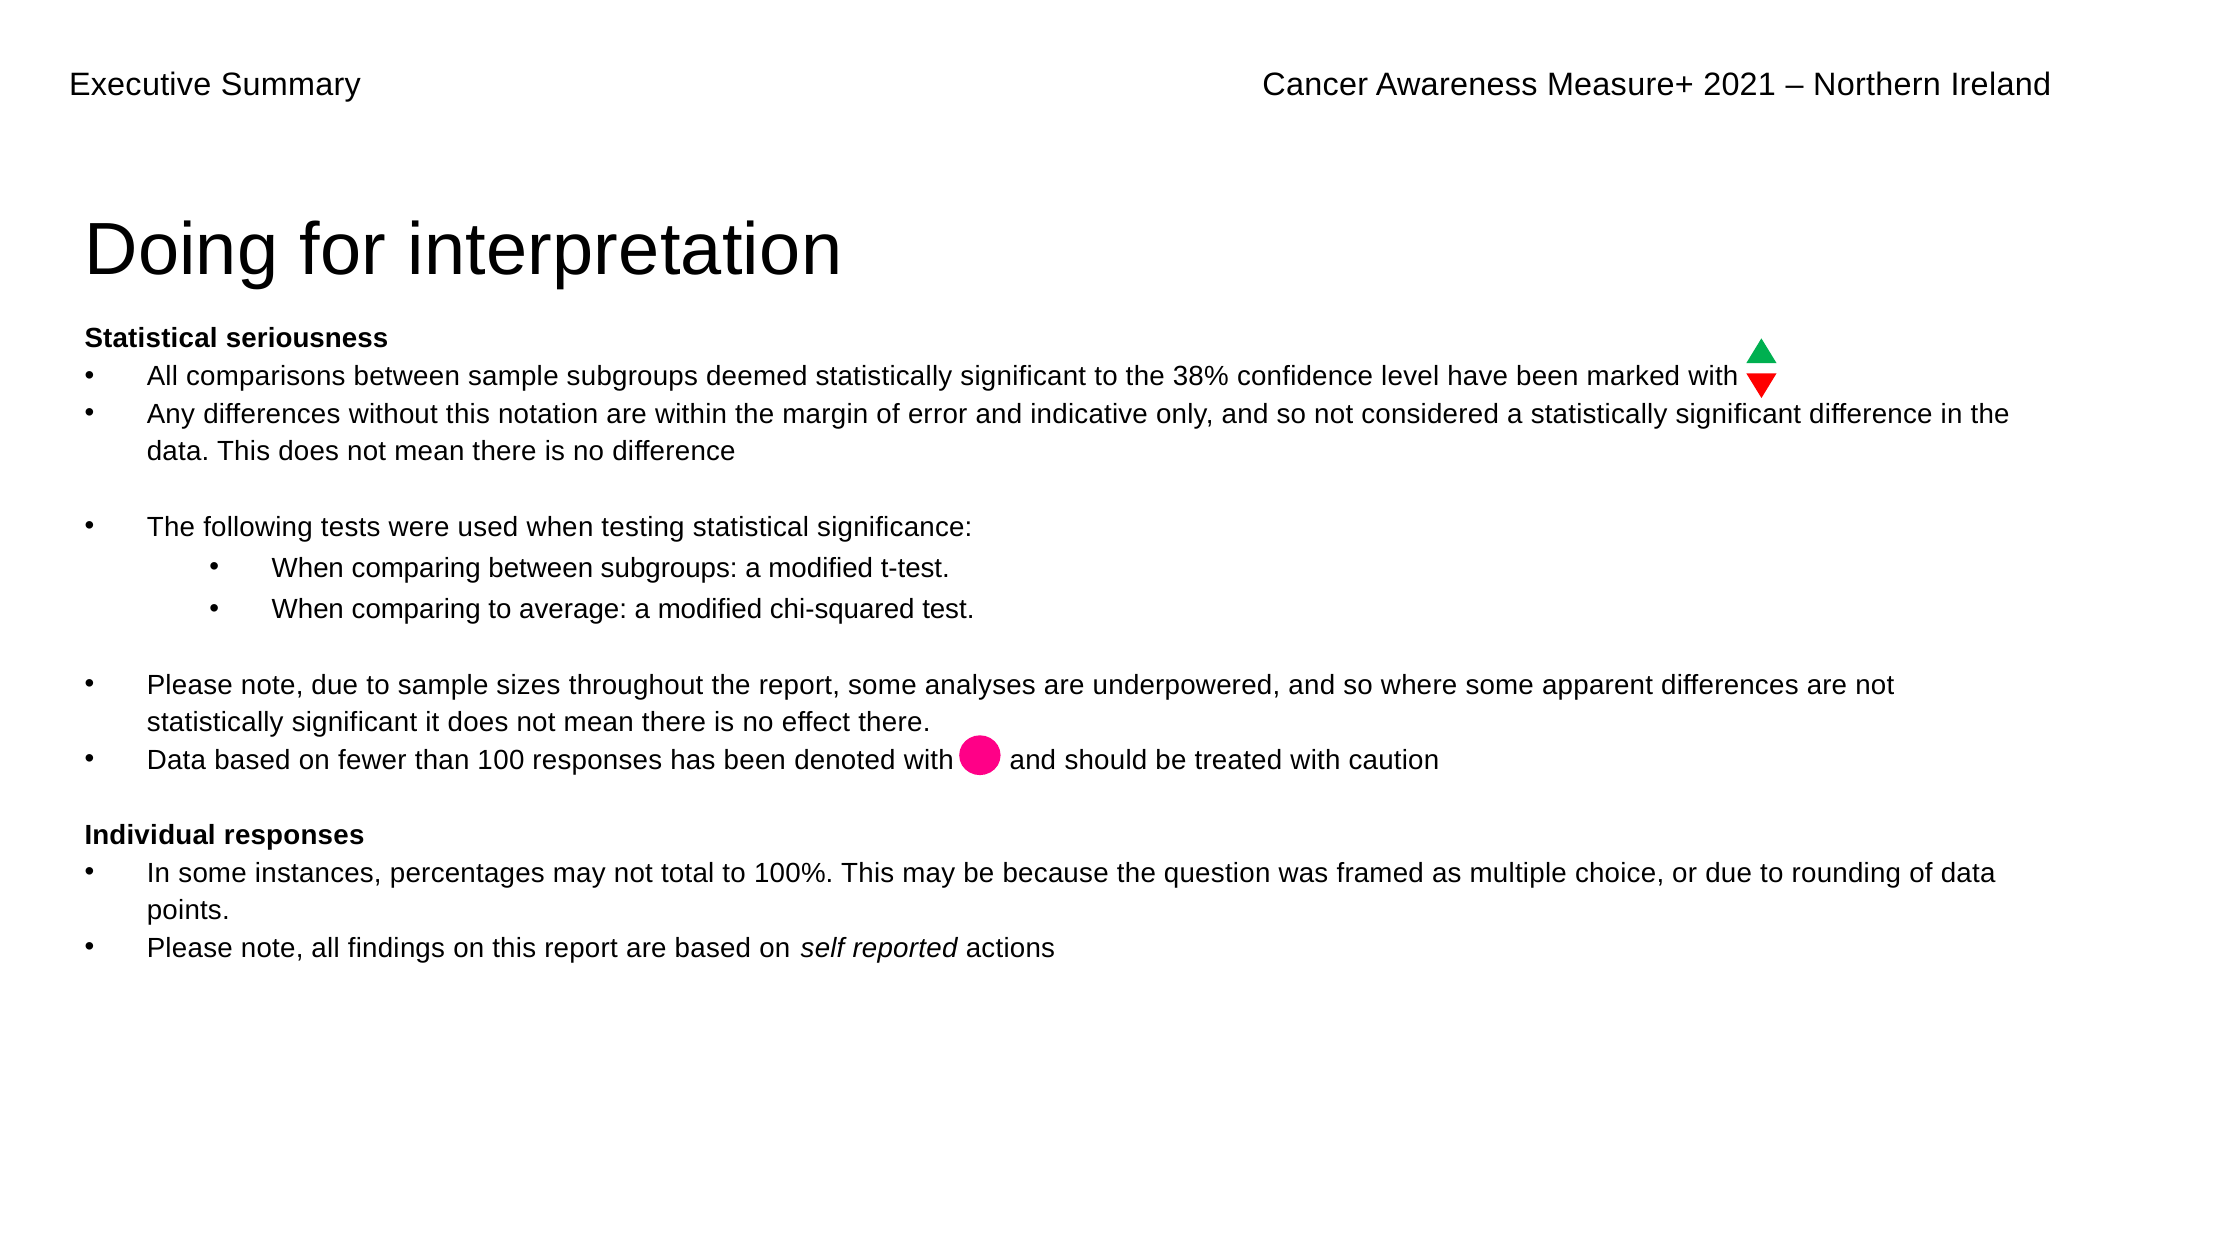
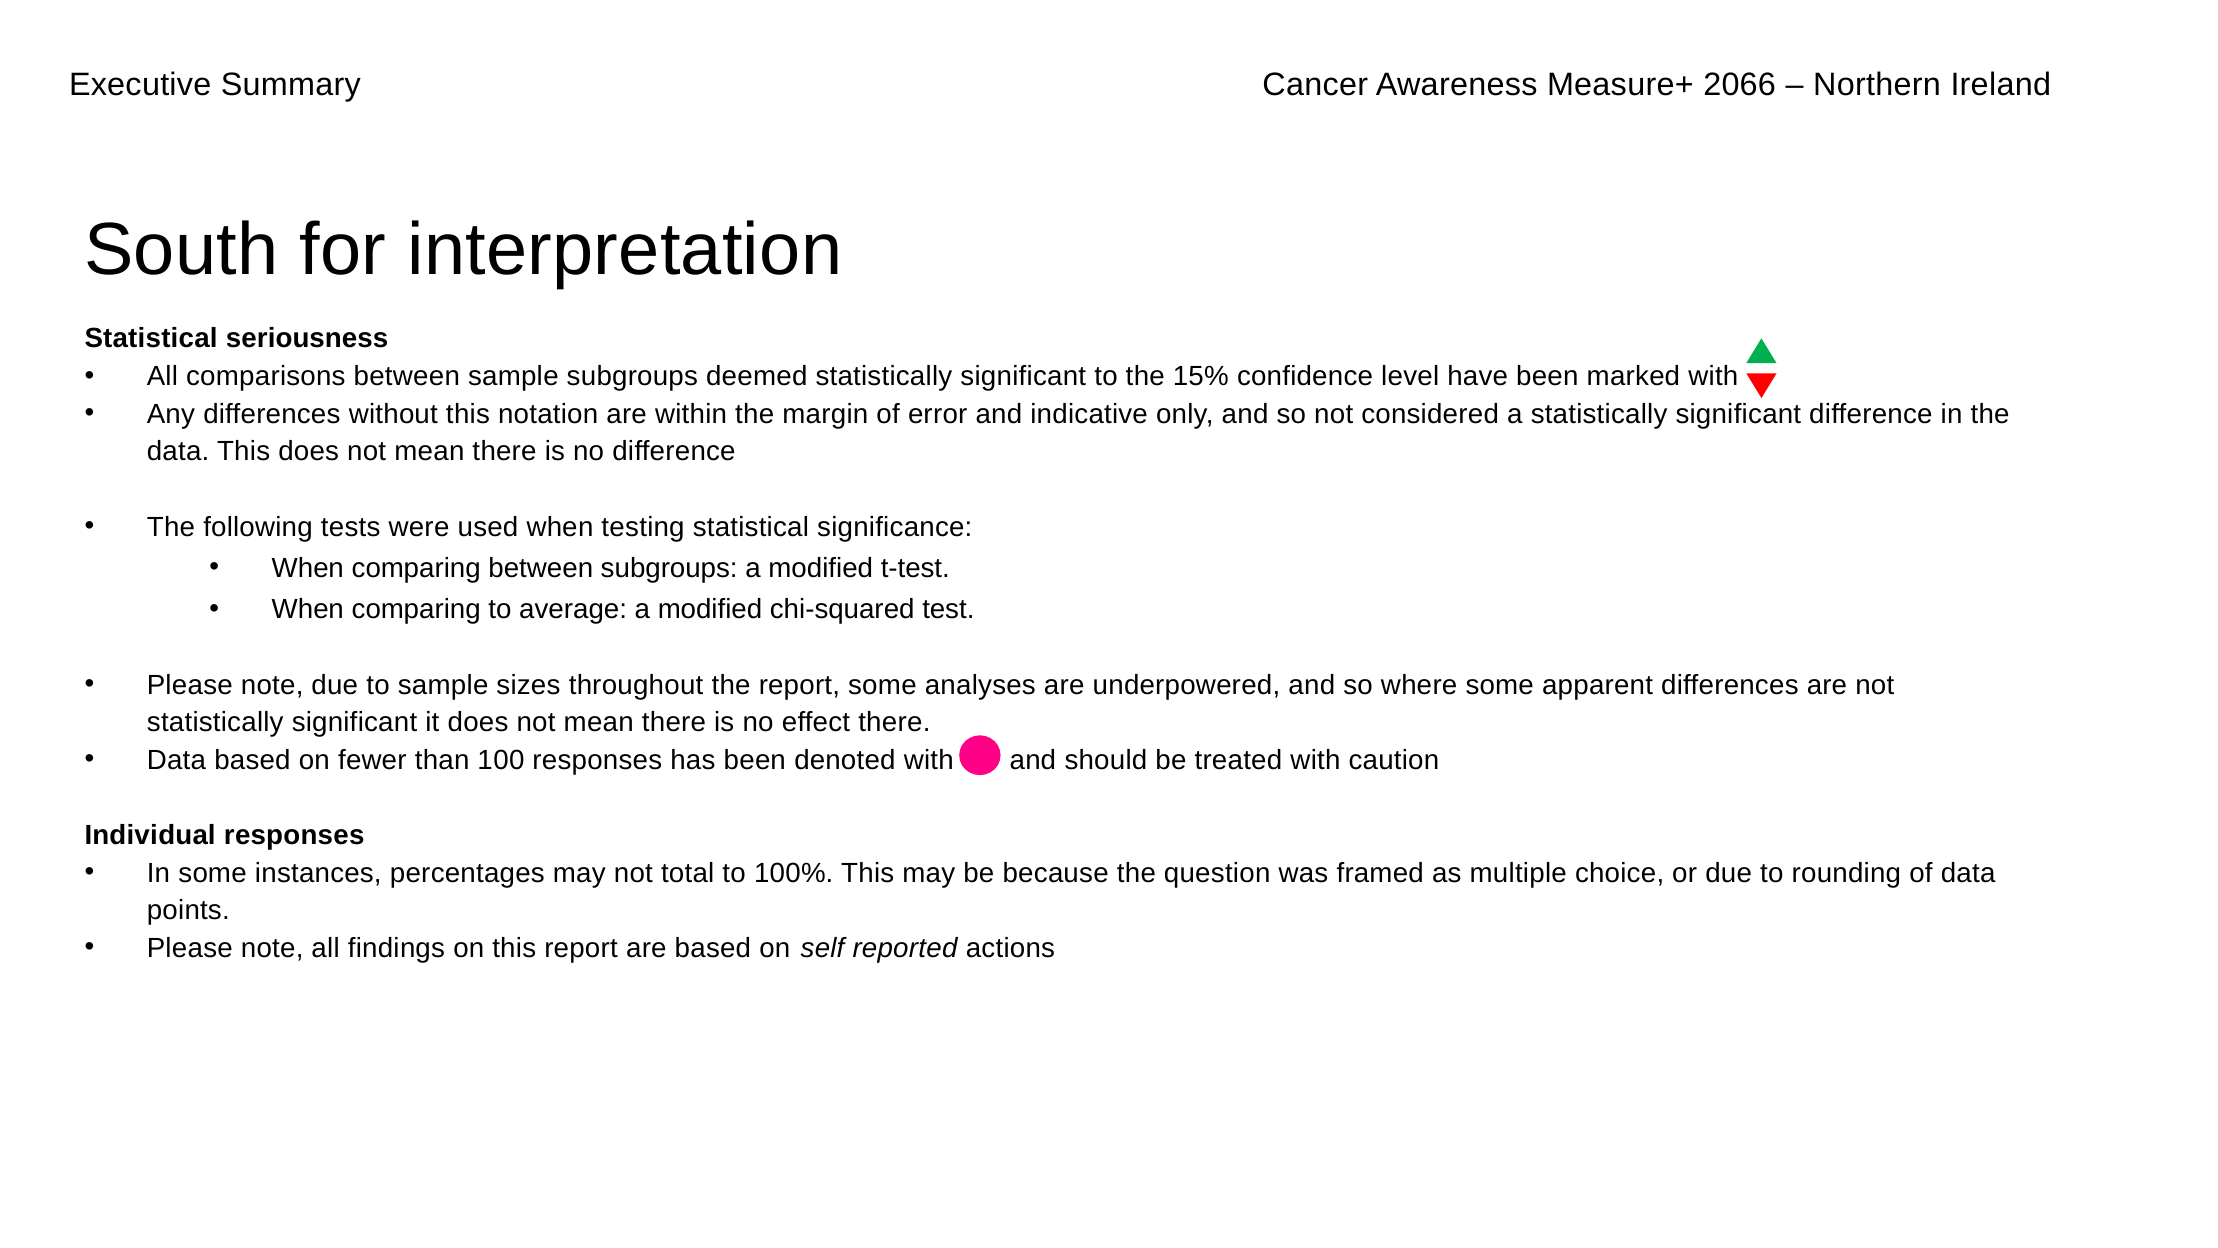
2021: 2021 -> 2066 (1740, 85)
Doing: Doing -> South (181, 250)
38%: 38% -> 15% (1201, 376)
